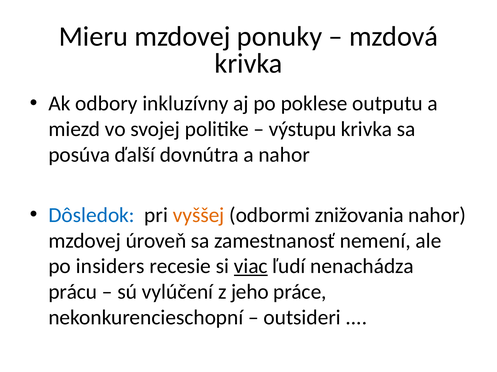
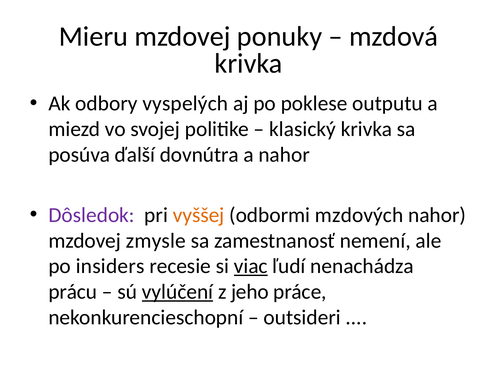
inkluzívny: inkluzívny -> vyspelých (185, 104)
výstupu: výstupu -> klasický (303, 129)
Dôsledok colour: blue -> purple (92, 215)
znižovania: znižovania -> mzdových (359, 215)
úroveň: úroveň -> zmysle (156, 241)
vylúčení underline: none -> present (178, 292)
